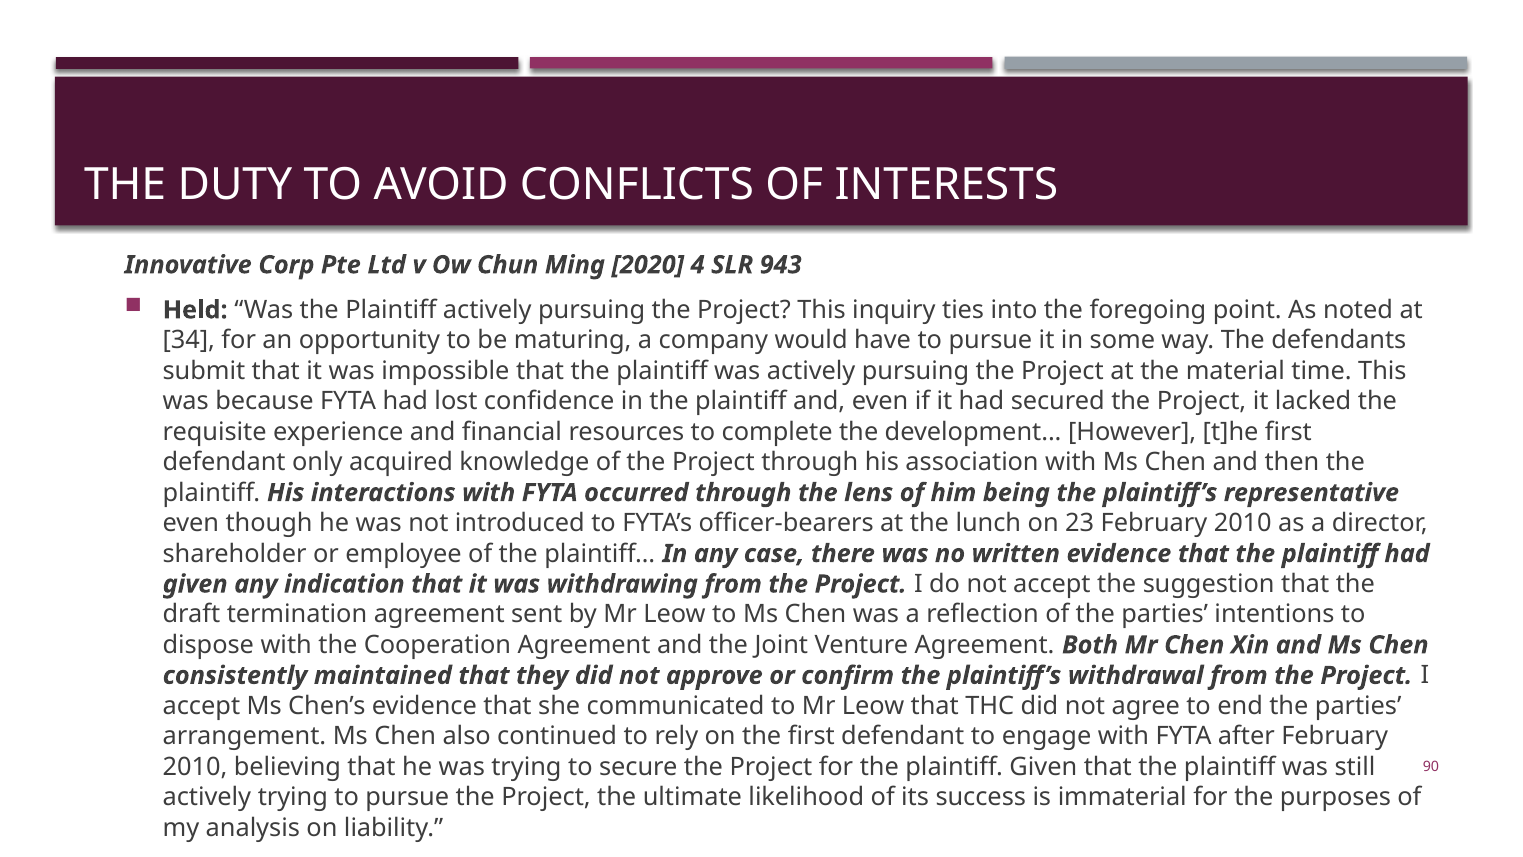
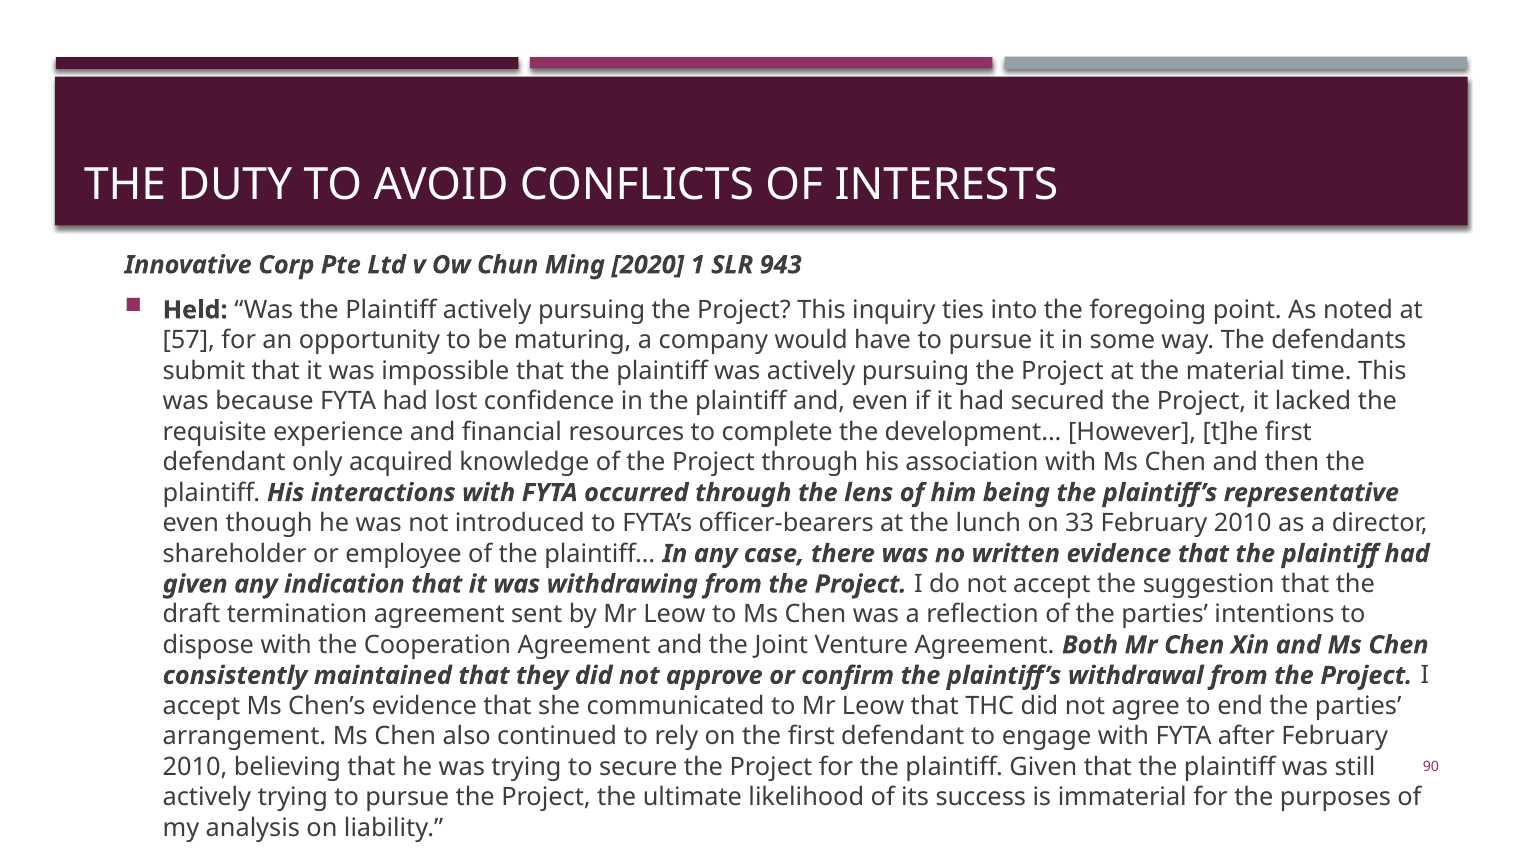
4: 4 -> 1 (698, 265)
34: 34 -> 57 (189, 340)
23: 23 -> 33 (1080, 523)
